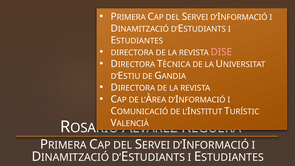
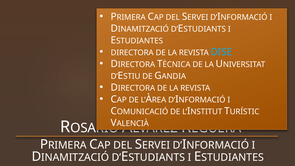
DISE colour: pink -> light blue (221, 52)
